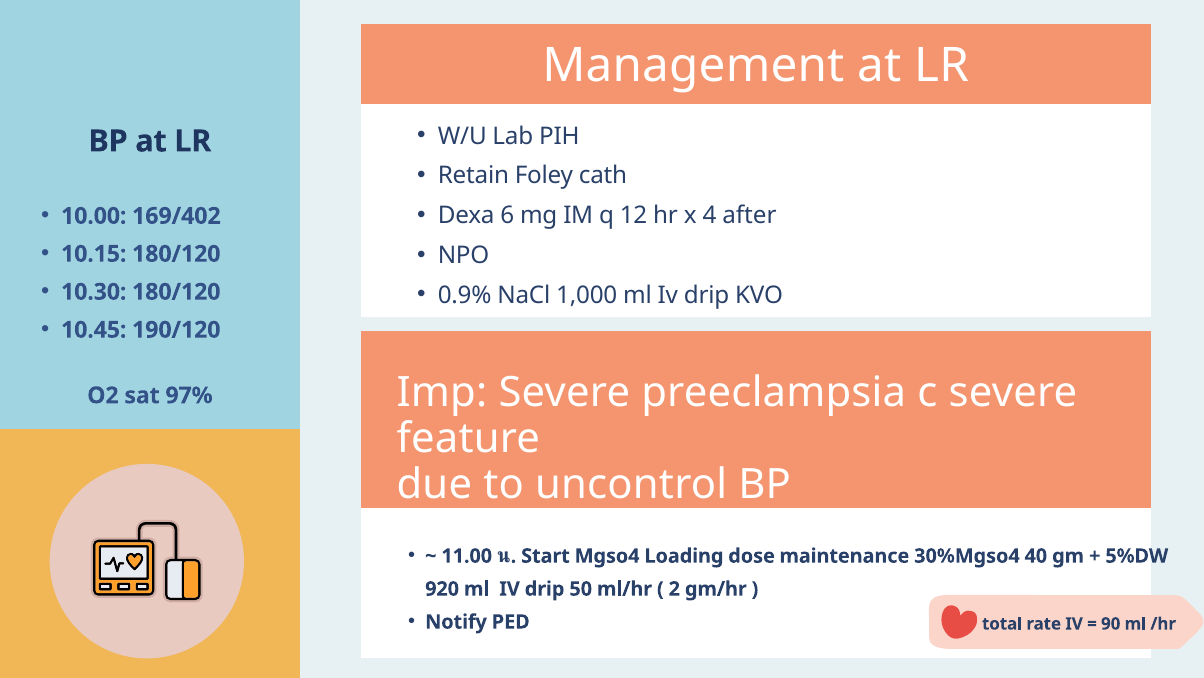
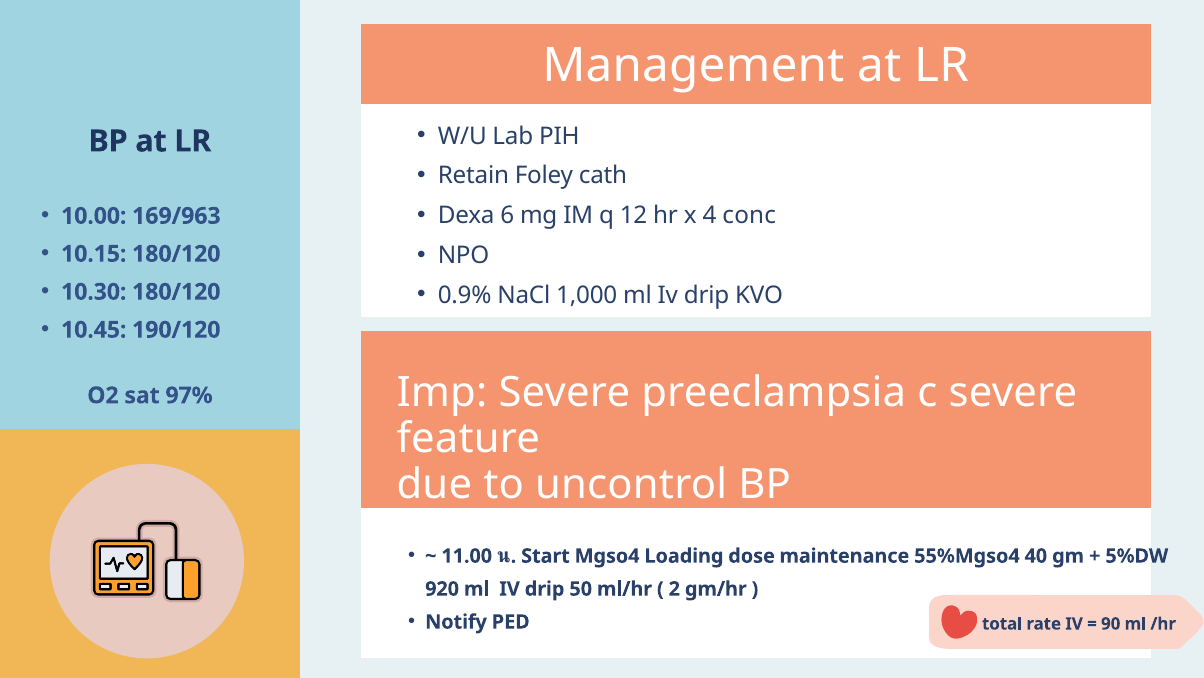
after: after -> conc (749, 215)
169/402: 169/402 -> 169/963 (176, 216)
30%Mgso4: 30%Mgso4 -> 55%Mgso4 (967, 555)
